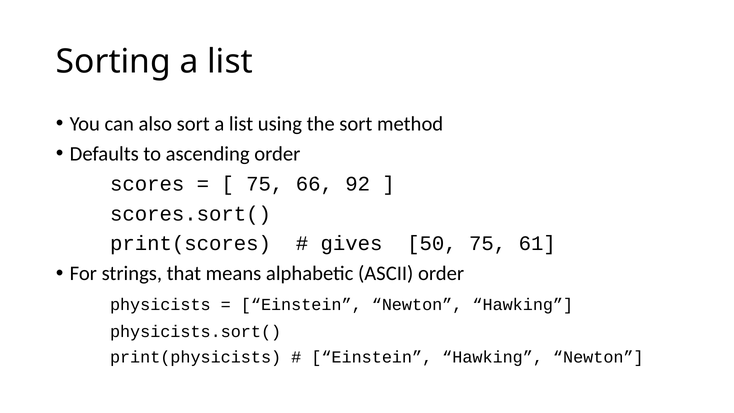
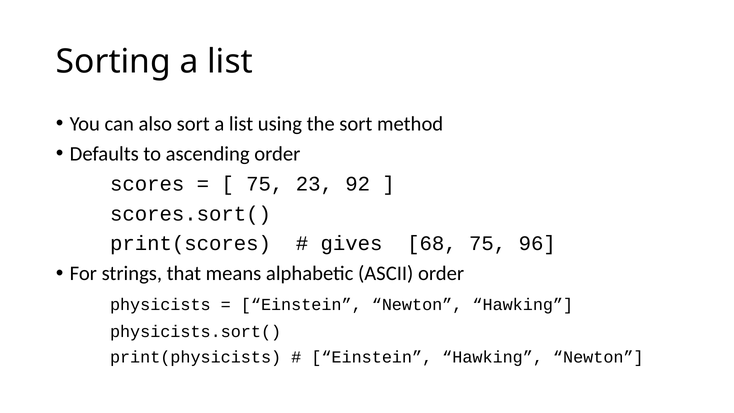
66: 66 -> 23 (314, 184)
50: 50 -> 68 (432, 244)
61: 61 -> 96 (537, 244)
